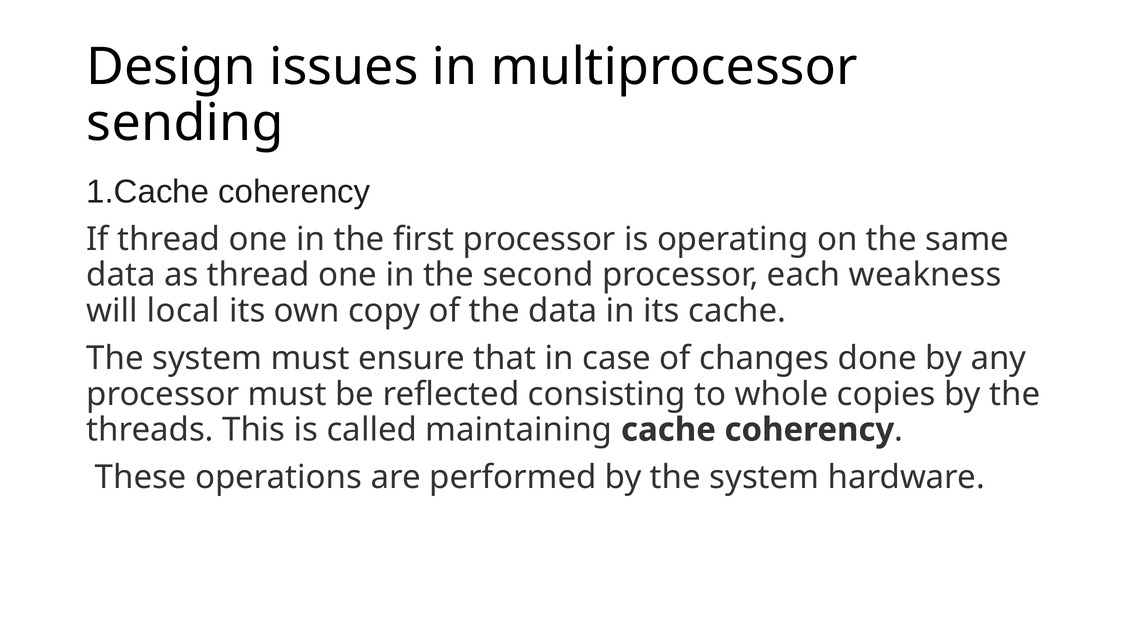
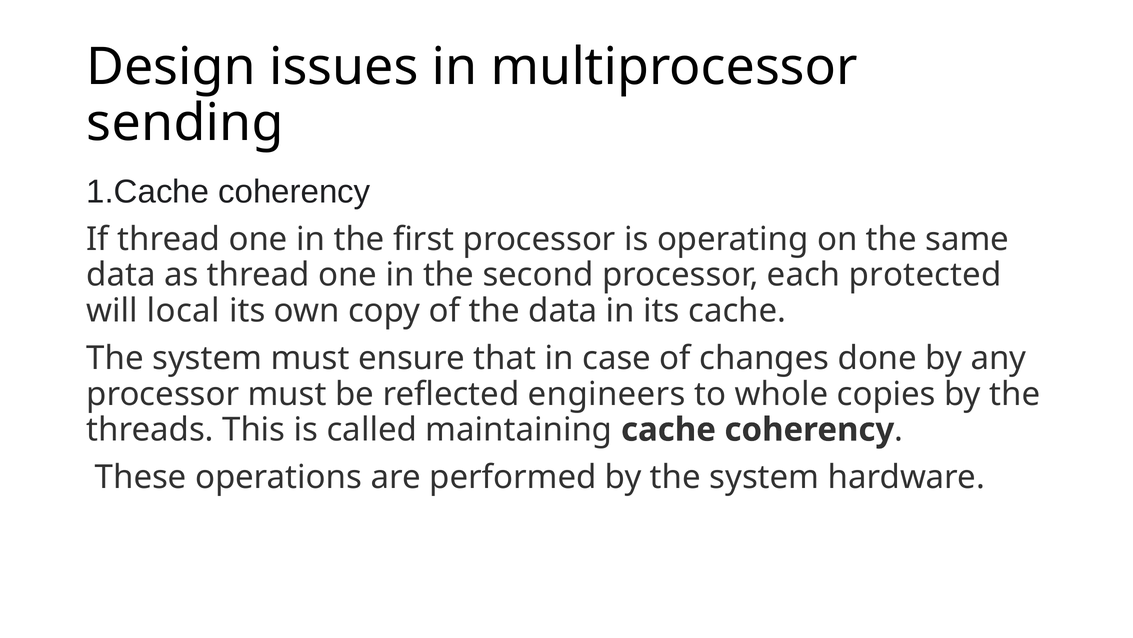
weakness: weakness -> protected (925, 275)
consisting: consisting -> engineers (607, 394)
